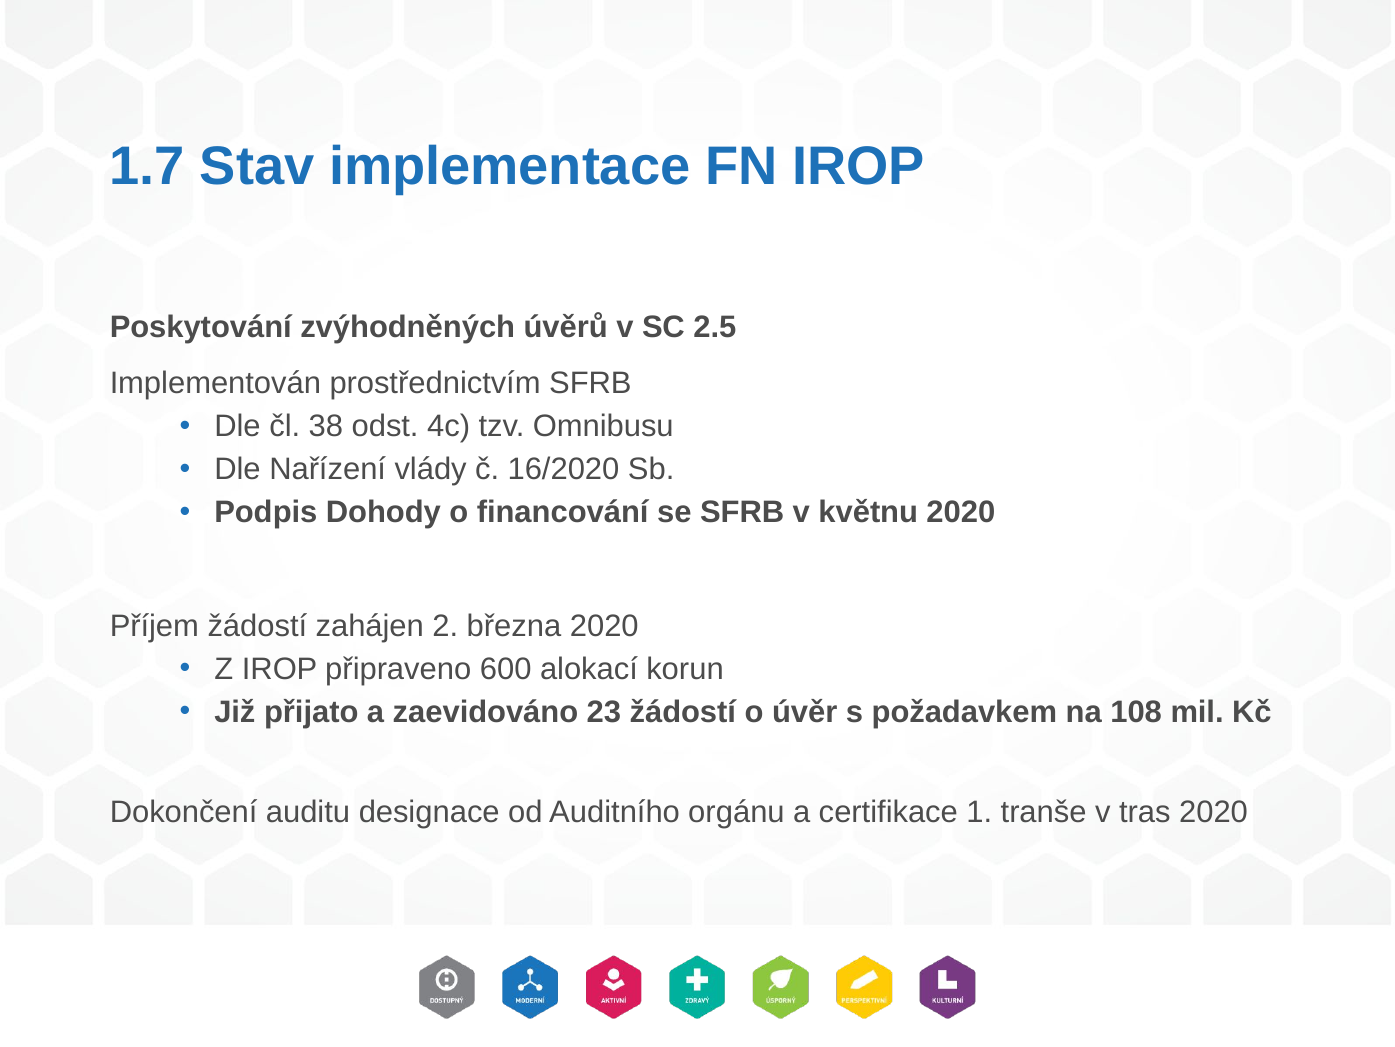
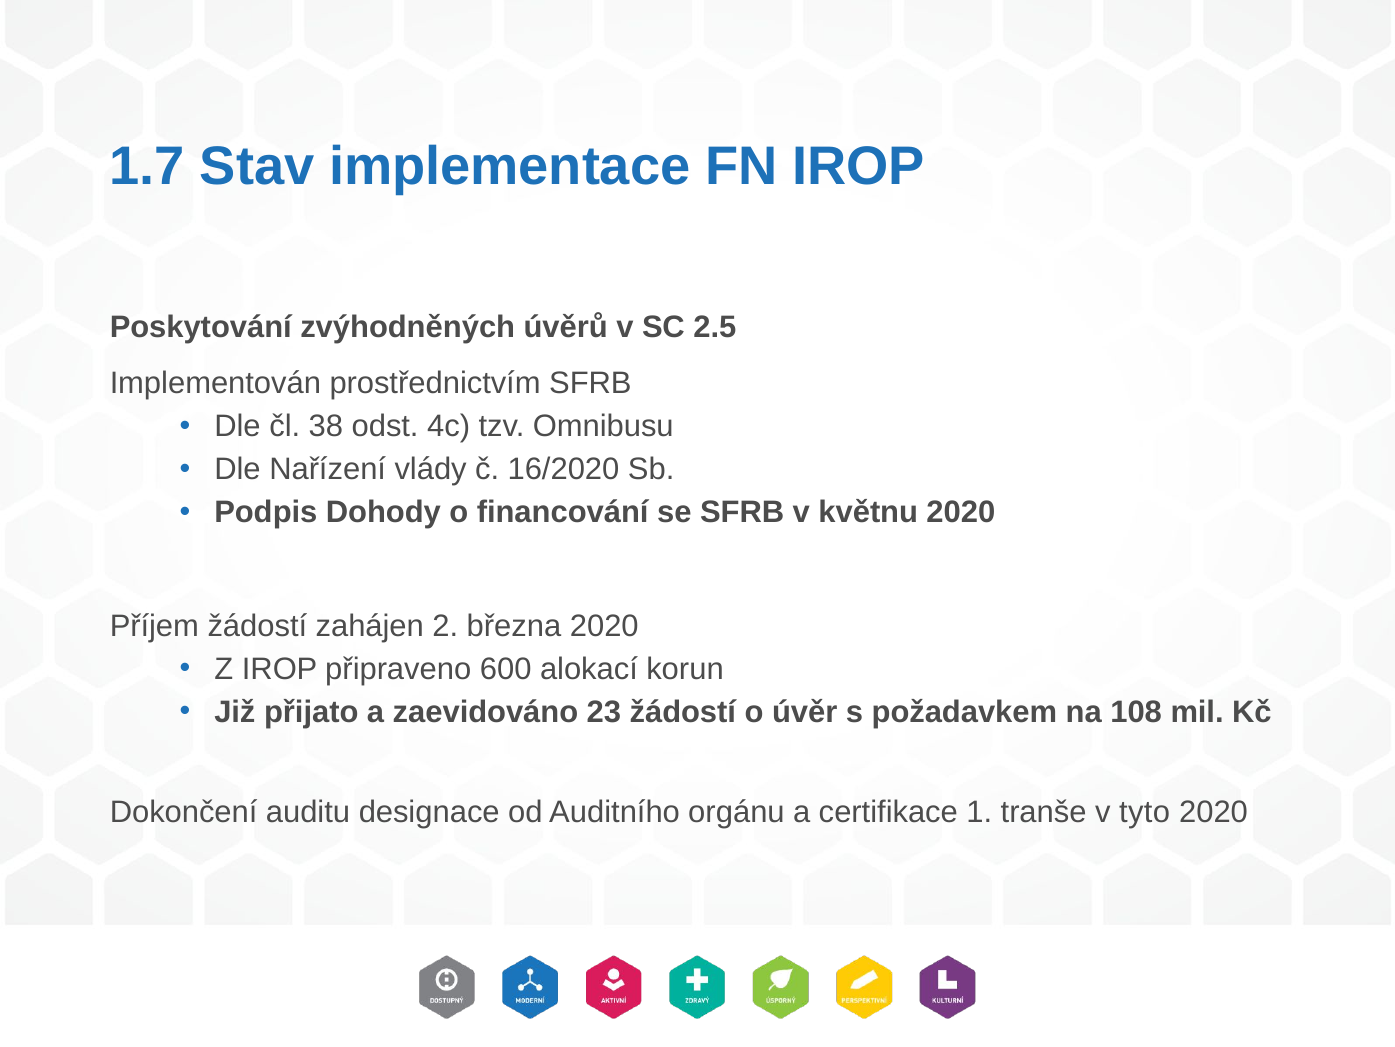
tras: tras -> tyto (1145, 812)
